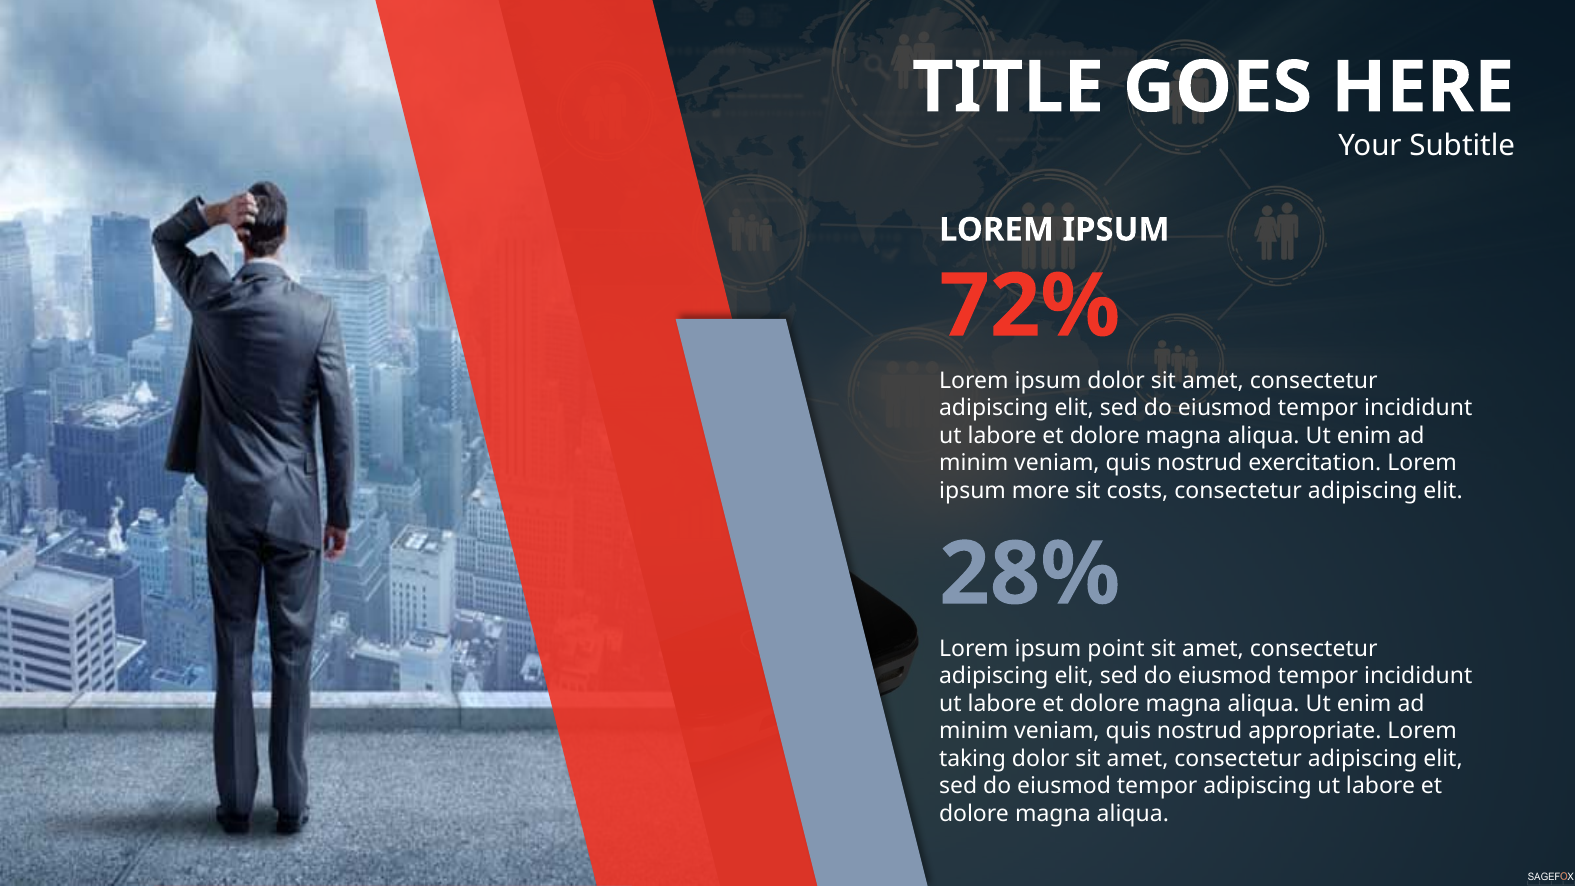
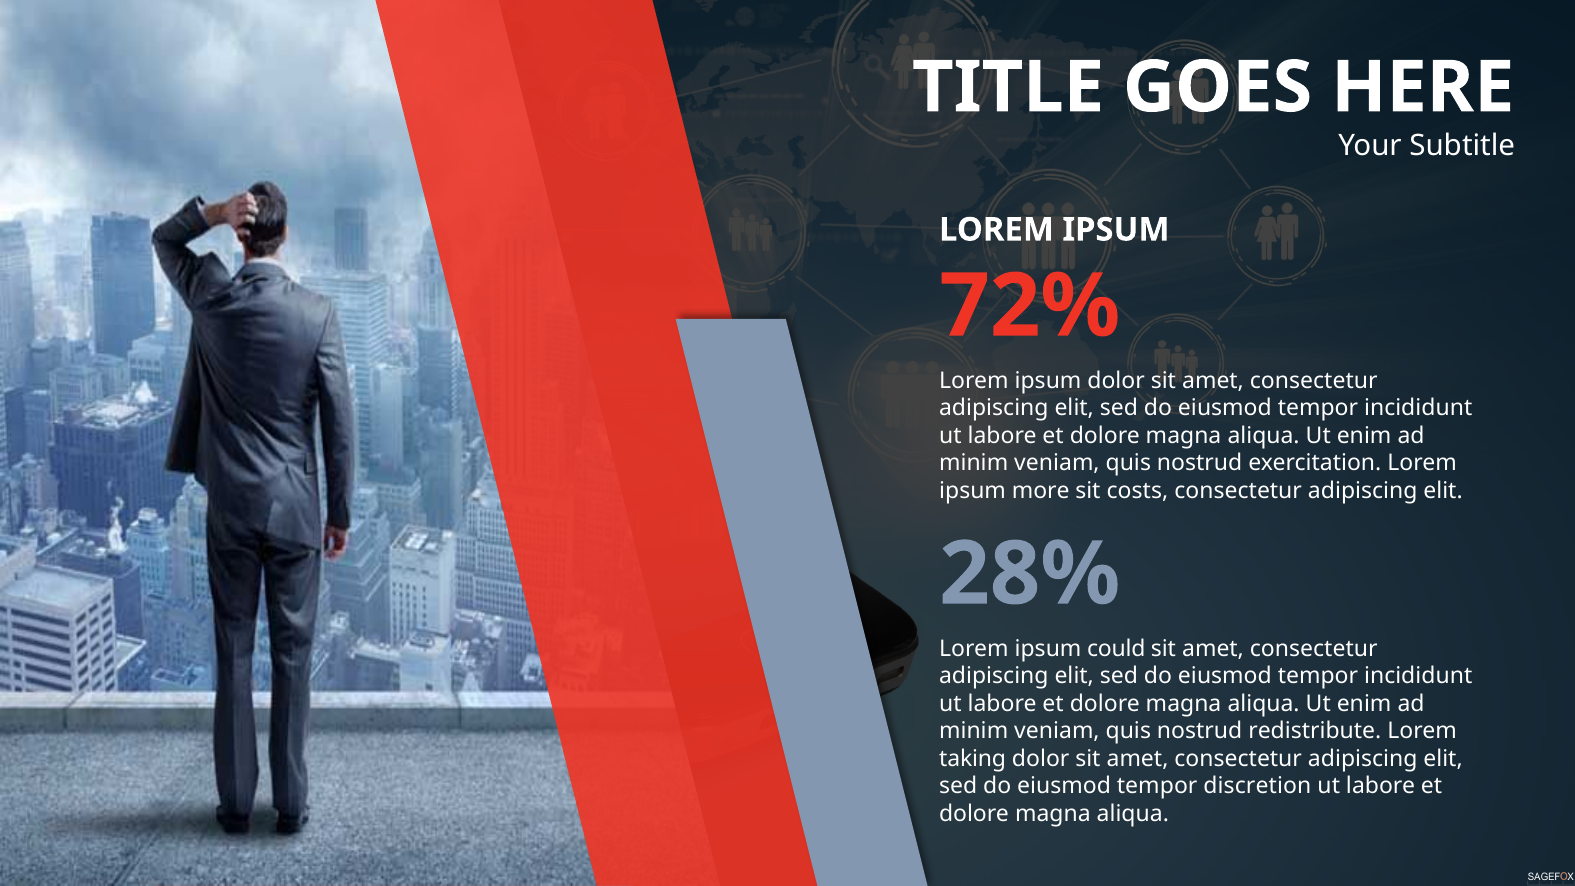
point: point -> could (1116, 648)
appropriate: appropriate -> redistribute (1315, 731)
tempor adipiscing: adipiscing -> discretion (1257, 786)
